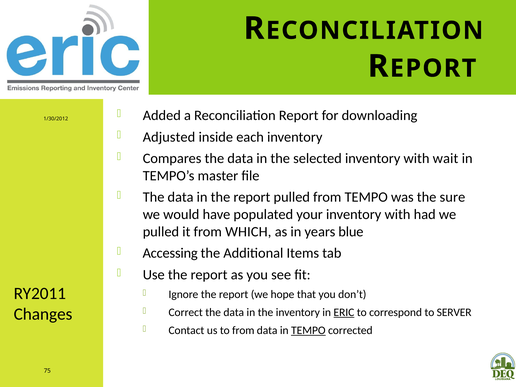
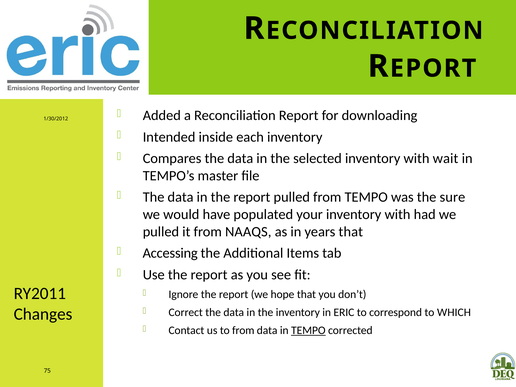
Adjusted: Adjusted -> Intended (169, 137)
WHICH: WHICH -> NAAQS (248, 232)
years blue: blue -> that (351, 232)
ERIC underline: present -> none (344, 312)
SERVER: SERVER -> WHICH (454, 312)
